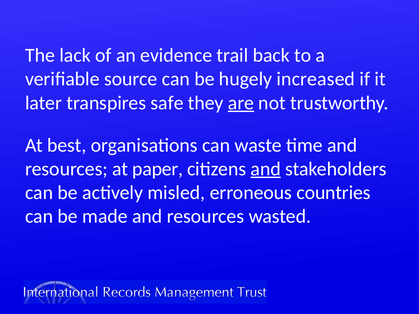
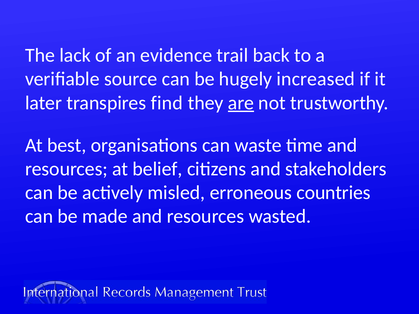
safe: safe -> find (167, 103)
paper: paper -> belief (158, 169)
and underline: present -> none (266, 169)
